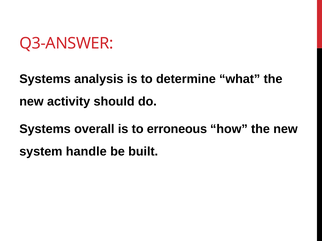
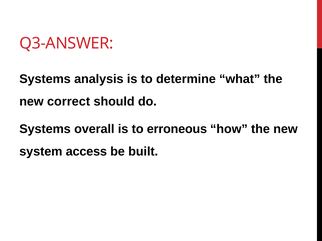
activity: activity -> correct (69, 102)
handle: handle -> access (86, 152)
